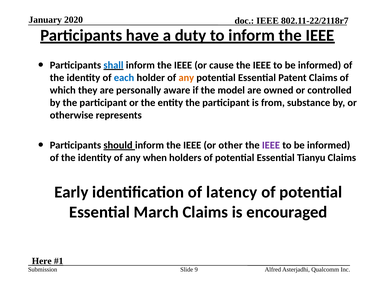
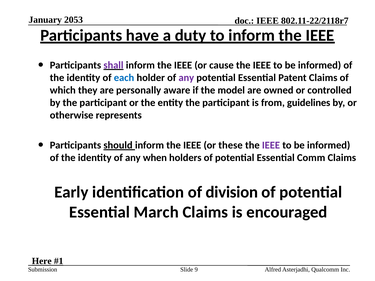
2020: 2020 -> 2053 (74, 20)
shall colour: blue -> purple (113, 65)
any colour: orange -> purple (186, 78)
substance: substance -> guidelines (309, 103)
other: other -> these (231, 145)
Tianyu: Tianyu -> Comm (311, 158)
latency: latency -> division (232, 192)
